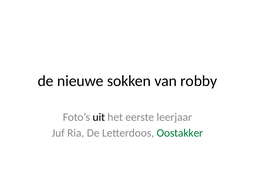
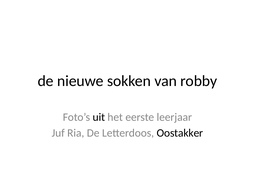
Oostakker colour: green -> black (180, 133)
